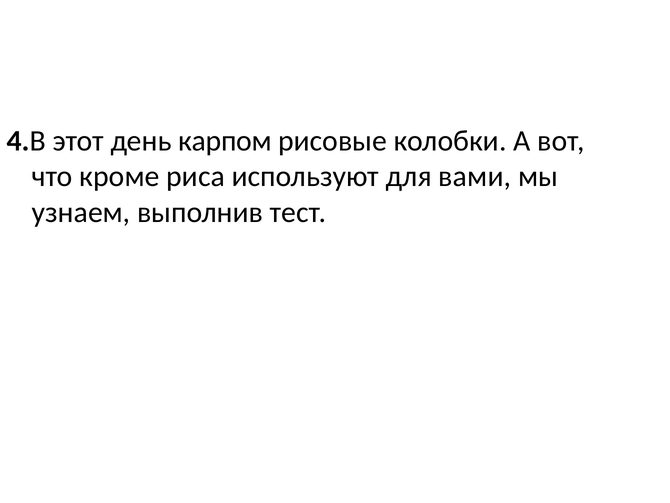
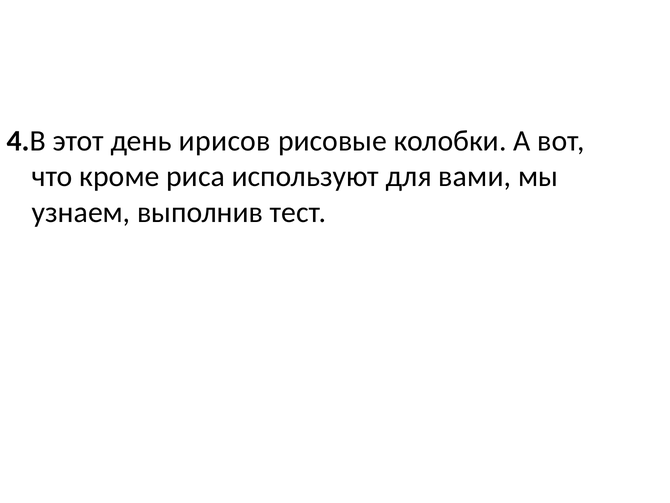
карпом: карпом -> ирисов (225, 141)
